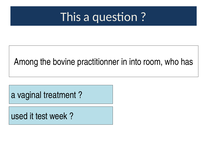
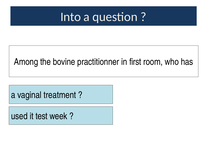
This: This -> Into (71, 17)
into: into -> first (135, 62)
